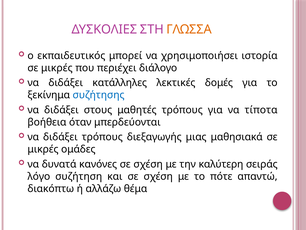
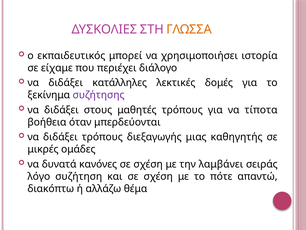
μικρές: μικρές -> είχαμε (57, 68)
συζήτησης colour: blue -> purple (99, 95)
μαθησιακά: μαθησιακά -> καθηγητής (237, 137)
καλύτερη: καλύτερη -> λαμβάνει (221, 164)
